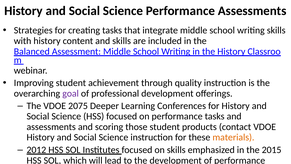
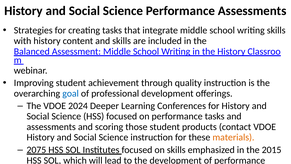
goal colour: purple -> blue (71, 93)
2075: 2075 -> 2024 (78, 106)
2012: 2012 -> 2075 (36, 150)
